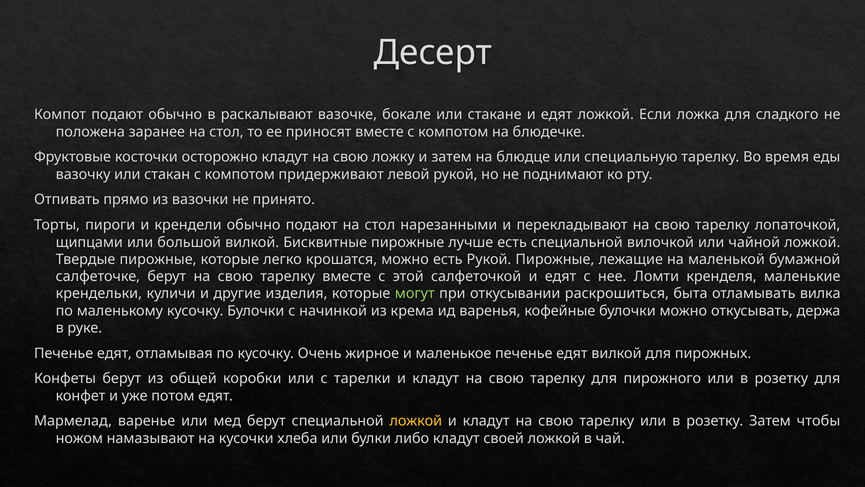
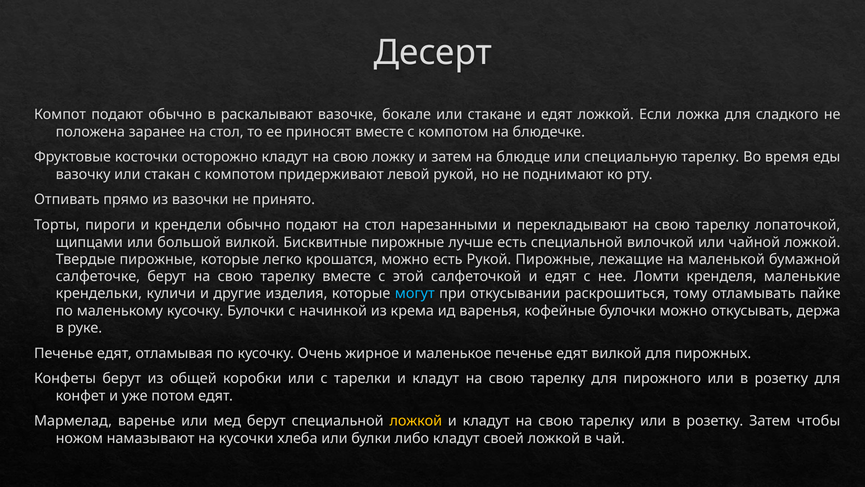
могут colour: light green -> light blue (415, 293)
быта: быта -> тому (690, 293)
вилка: вилка -> пайке (820, 293)
